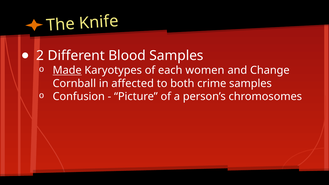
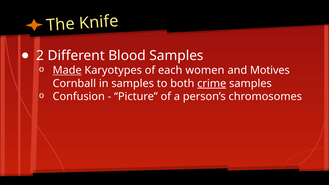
Change: Change -> Motives (270, 70)
in affected: affected -> samples (133, 83)
crime underline: none -> present (212, 83)
